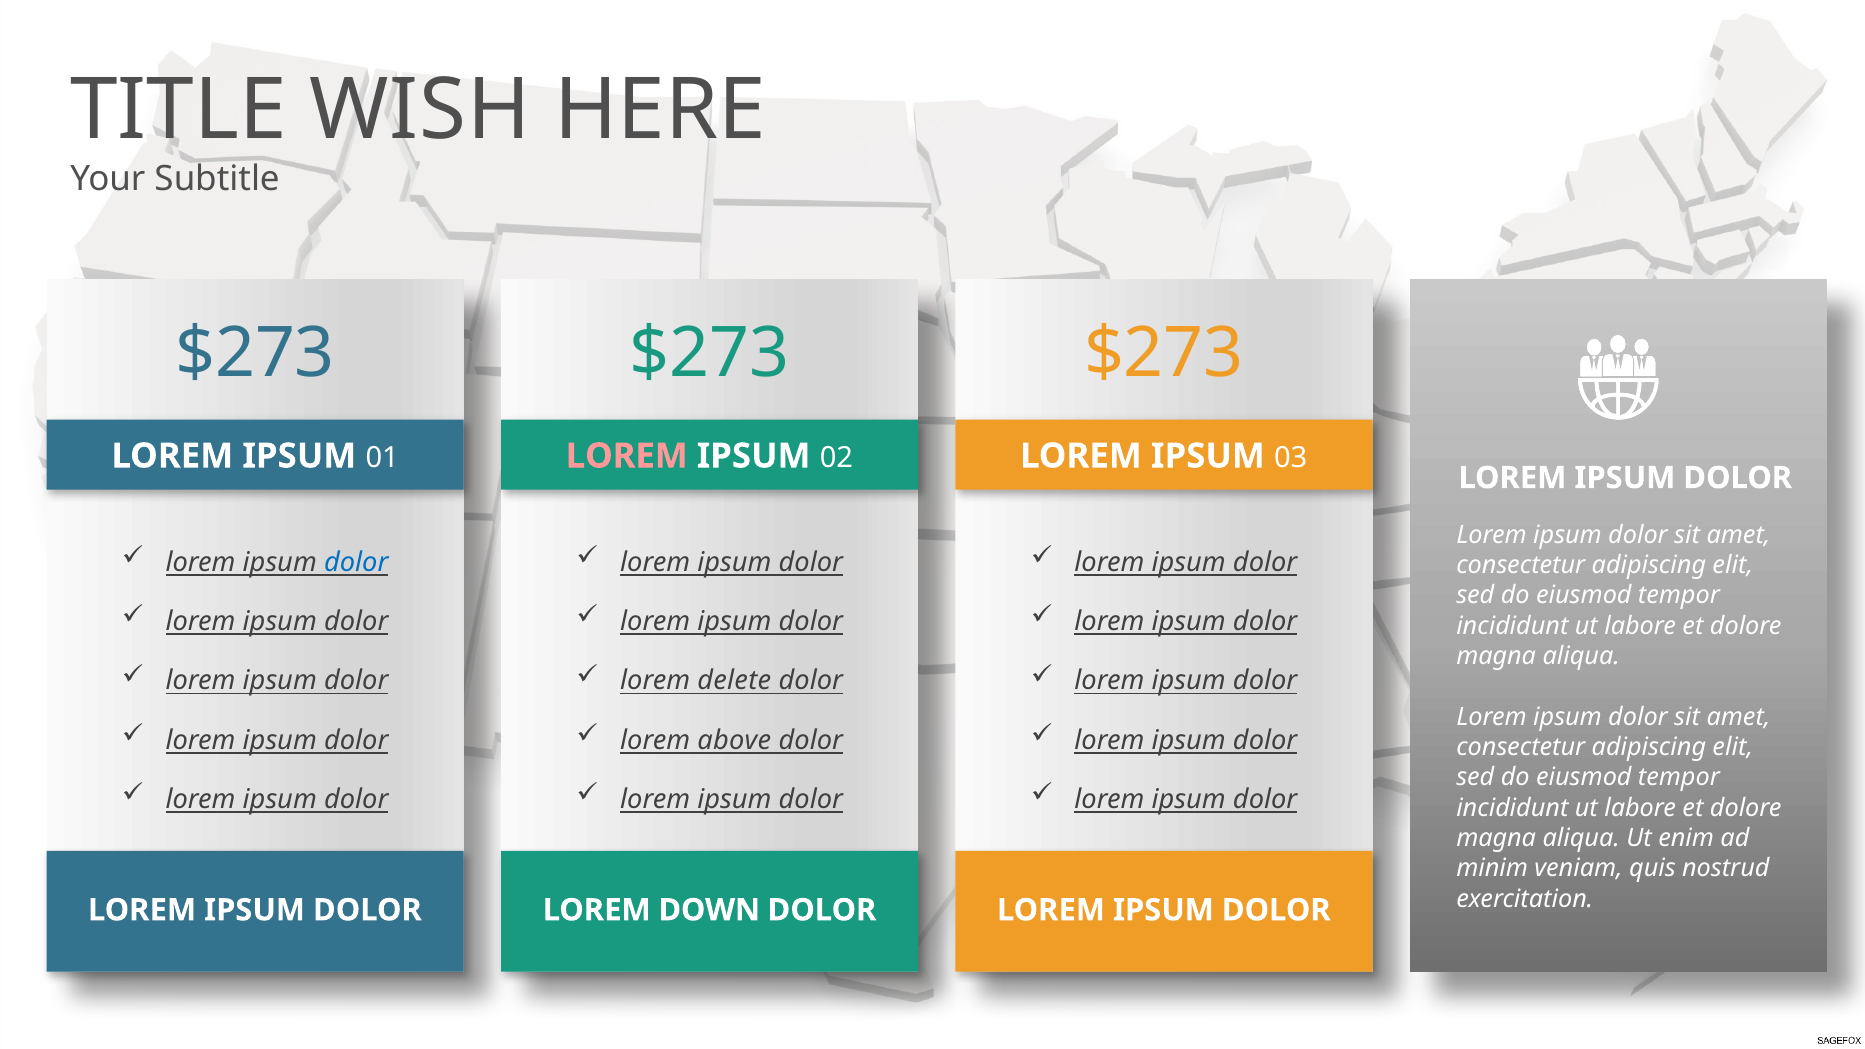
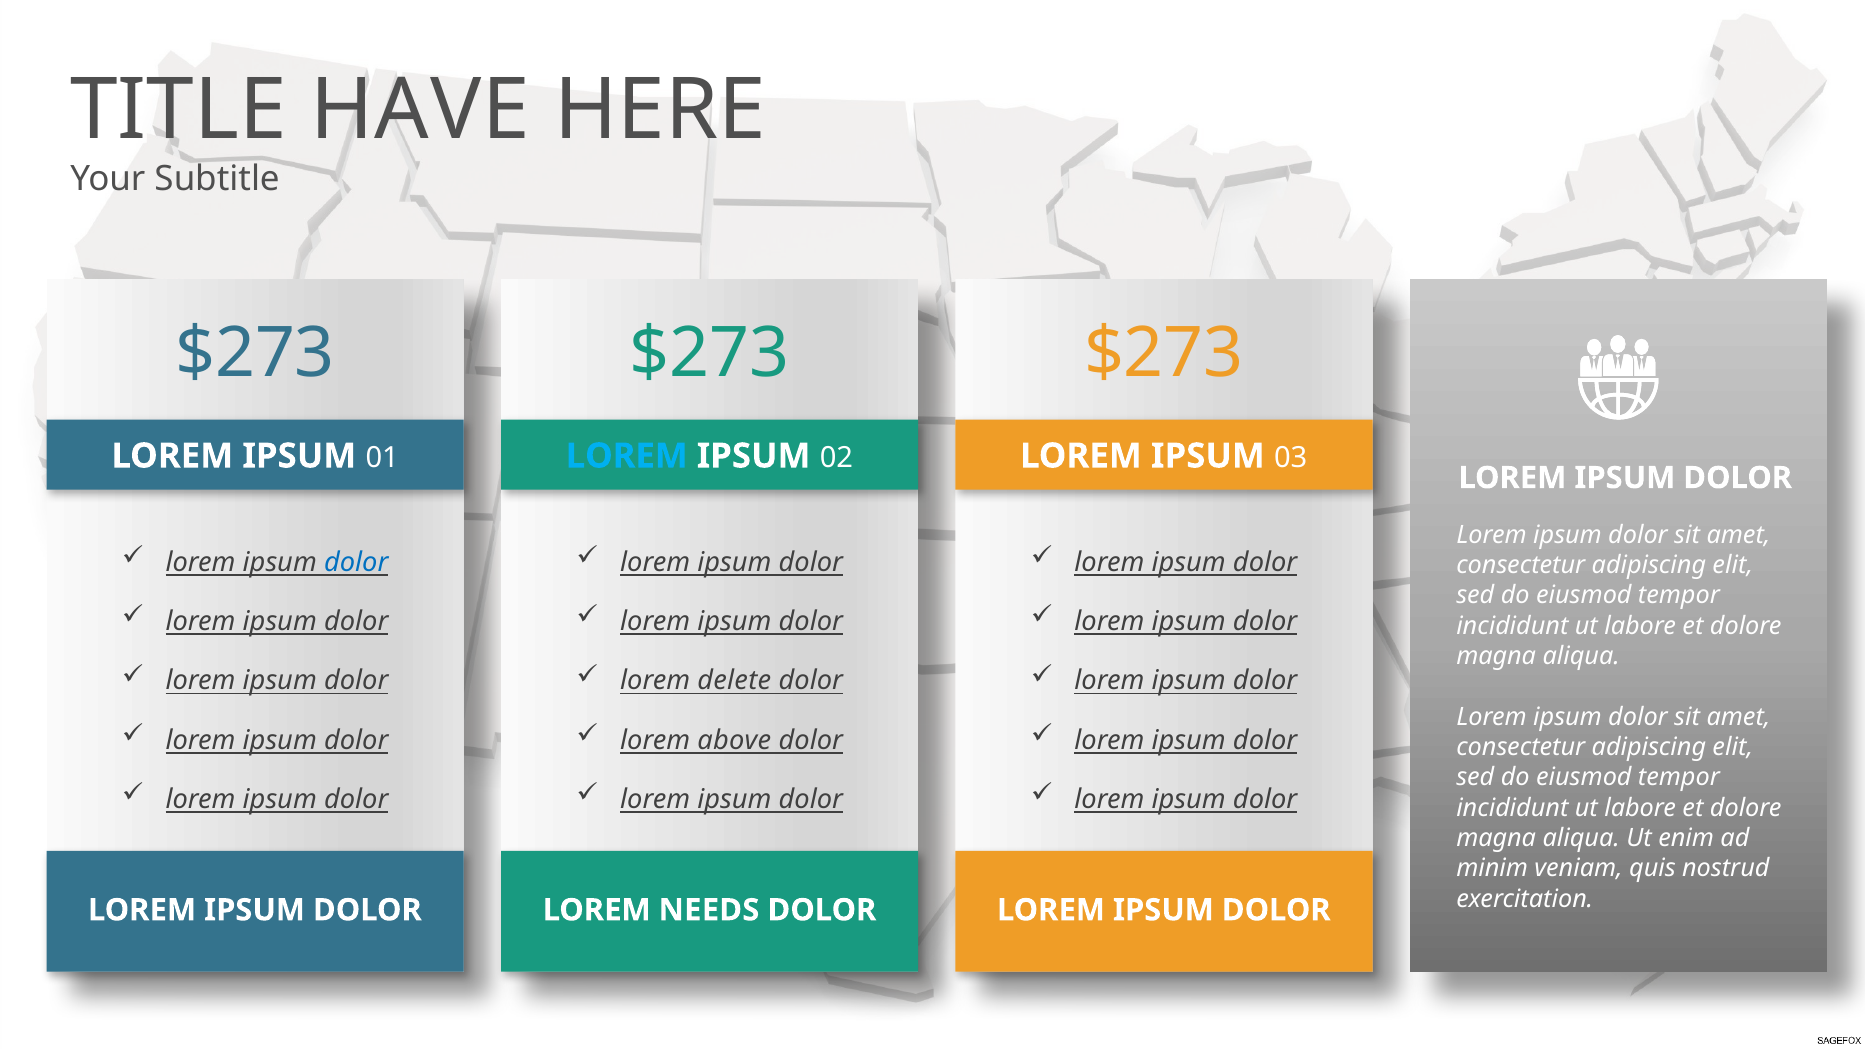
WISH: WISH -> HAVE (420, 111)
LOREM colour: pink -> light blue (627, 456)
DOWN: DOWN -> NEEDS (709, 910)
